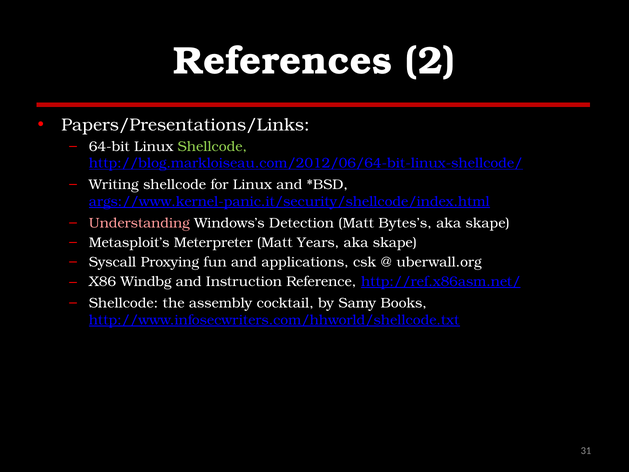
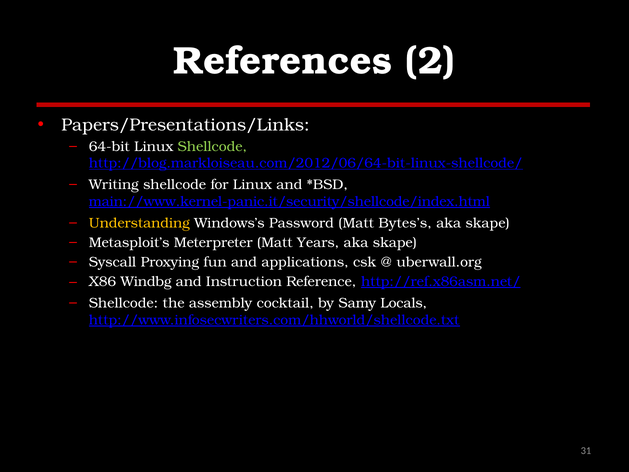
args://www.kernel-panic.it/security/shellcode/index.html: args://www.kernel-panic.it/security/shellcode/index.html -> main://www.kernel-panic.it/security/shellcode/index.html (289, 201)
Understanding colour: pink -> yellow (139, 223)
Detection: Detection -> Password (301, 223)
Books: Books -> Locals (404, 303)
